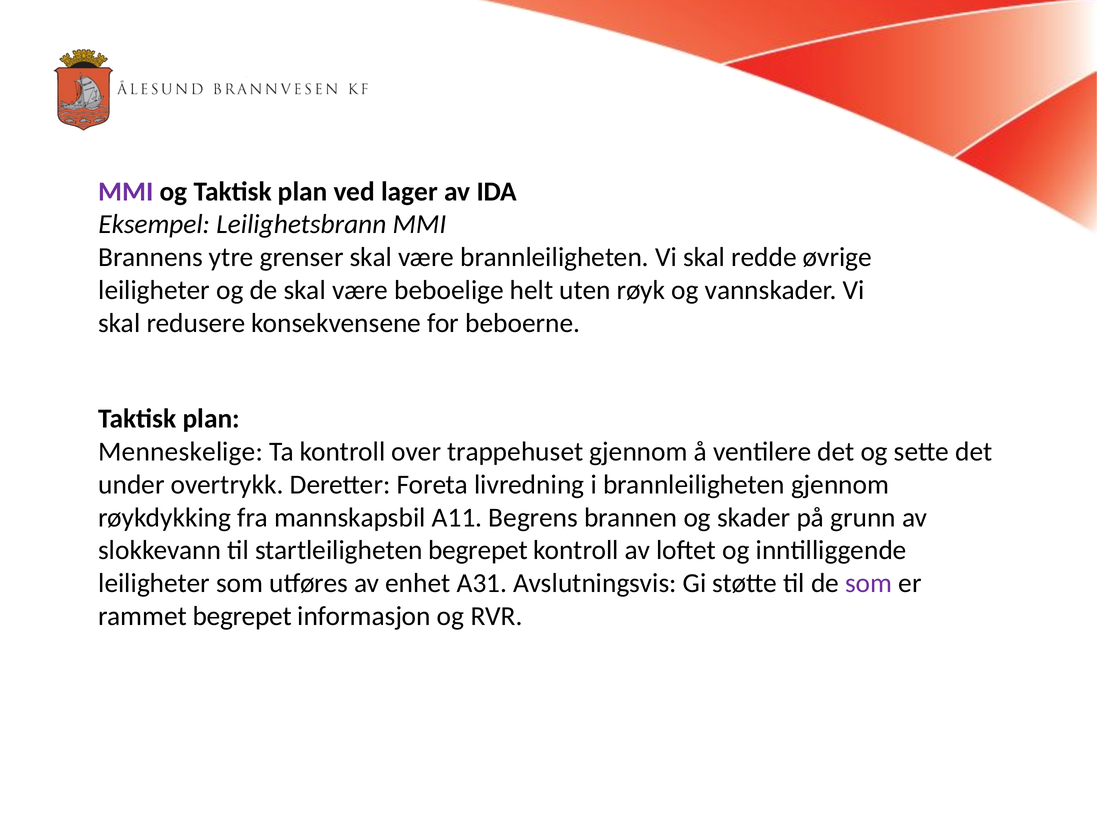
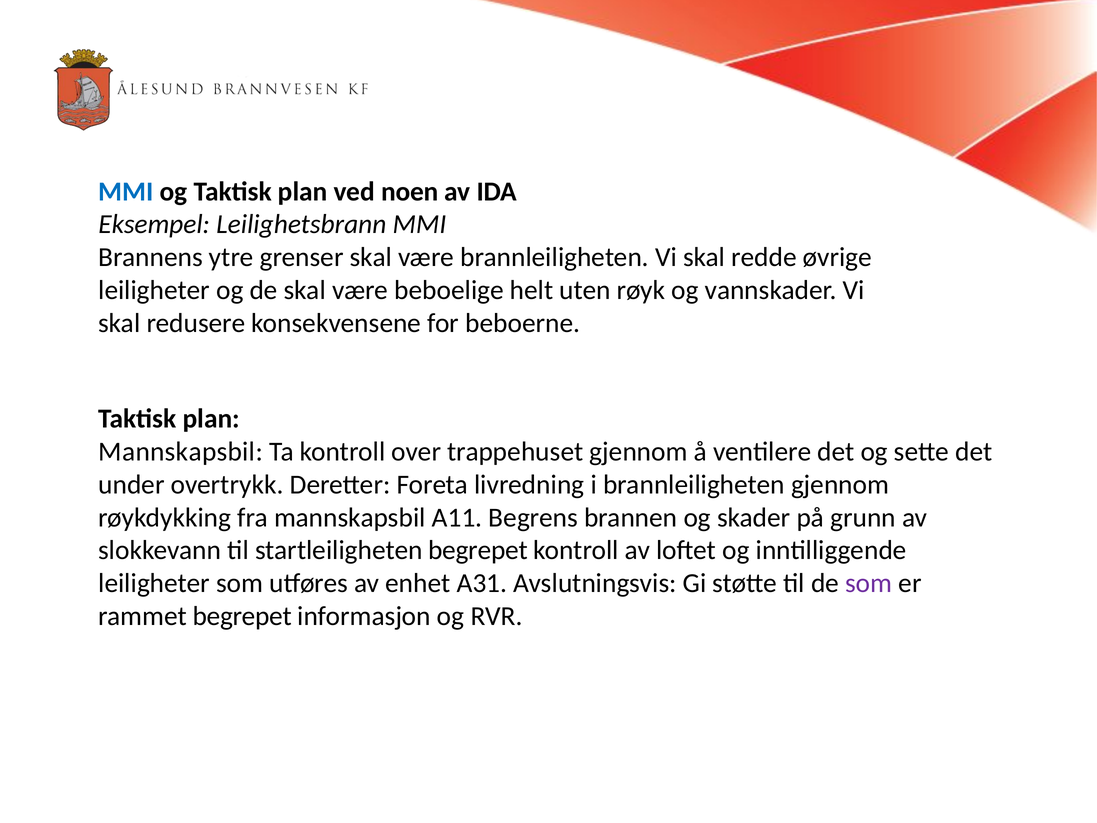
MMI colour: purple -> blue (126, 191)
lager: lager -> noen (410, 191)
Menneskelige: Menneskelige -> Mannskapsbil (181, 452)
